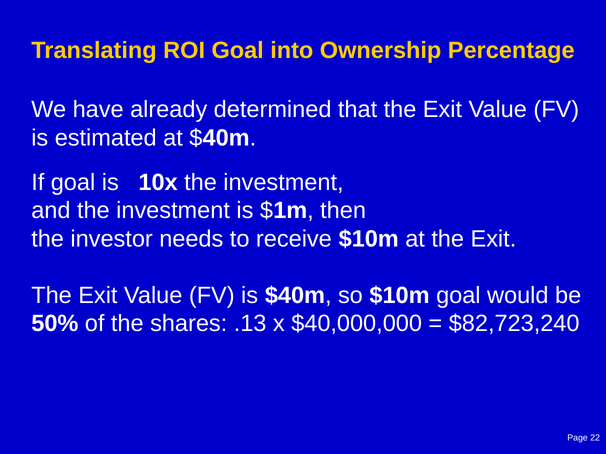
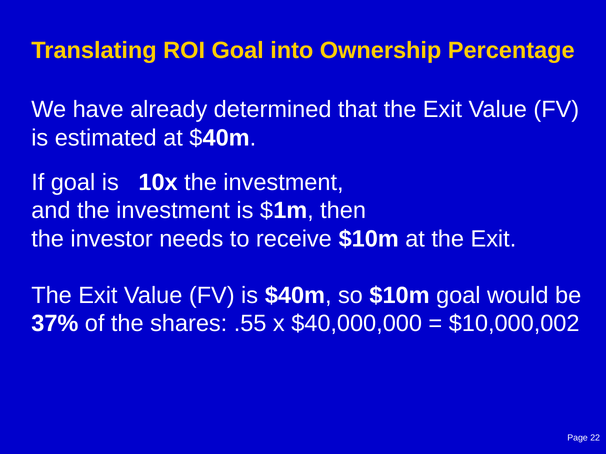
50%: 50% -> 37% (55, 324)
.13: .13 -> .55 (250, 324)
$82,723,240: $82,723,240 -> $10,000,002 (514, 324)
